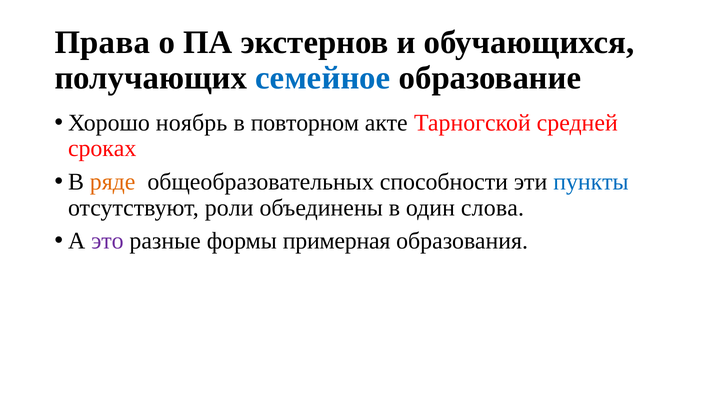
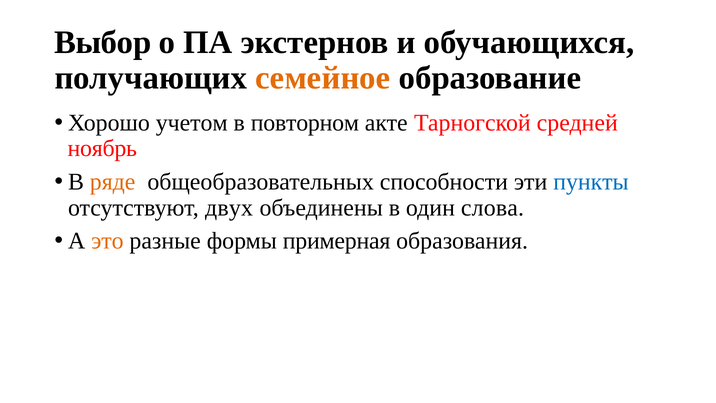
Права: Права -> Выбор (103, 42)
семейное colour: blue -> orange (323, 78)
ноябрь: ноябрь -> учетом (192, 123)
сроках: сроках -> ноябрь (102, 148)
роли: роли -> двух (229, 207)
это colour: purple -> orange (107, 241)
